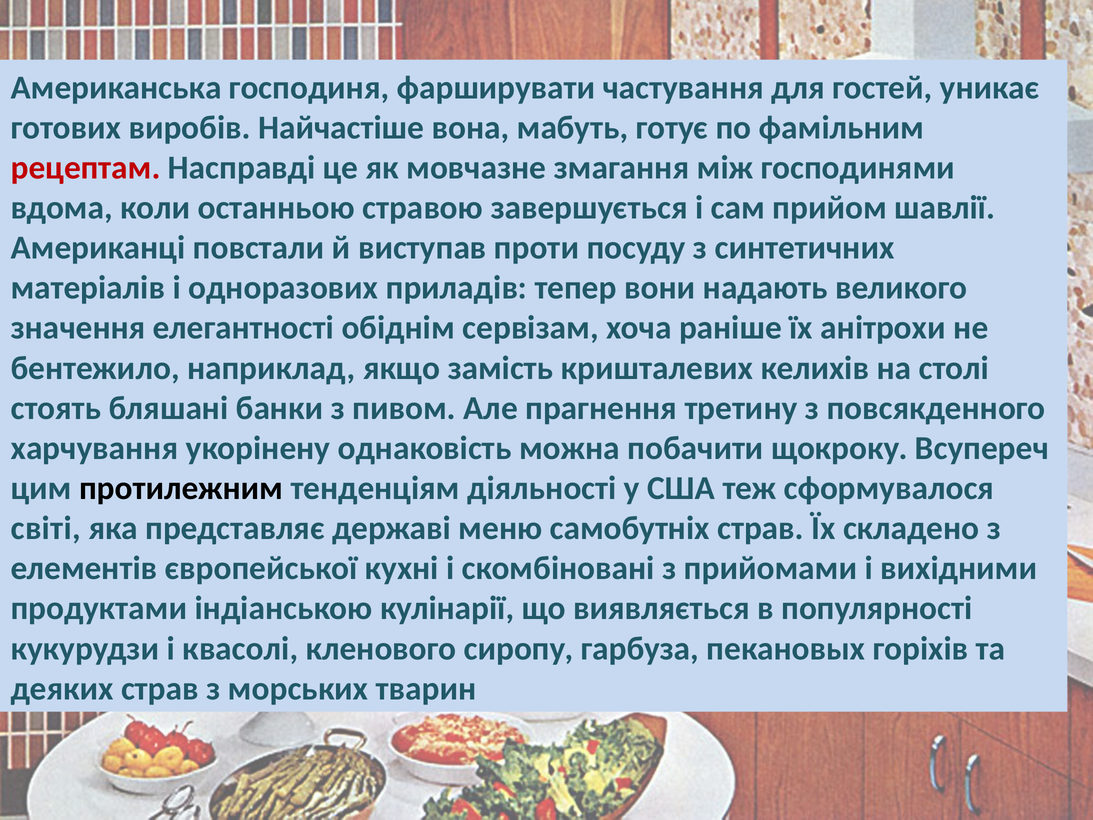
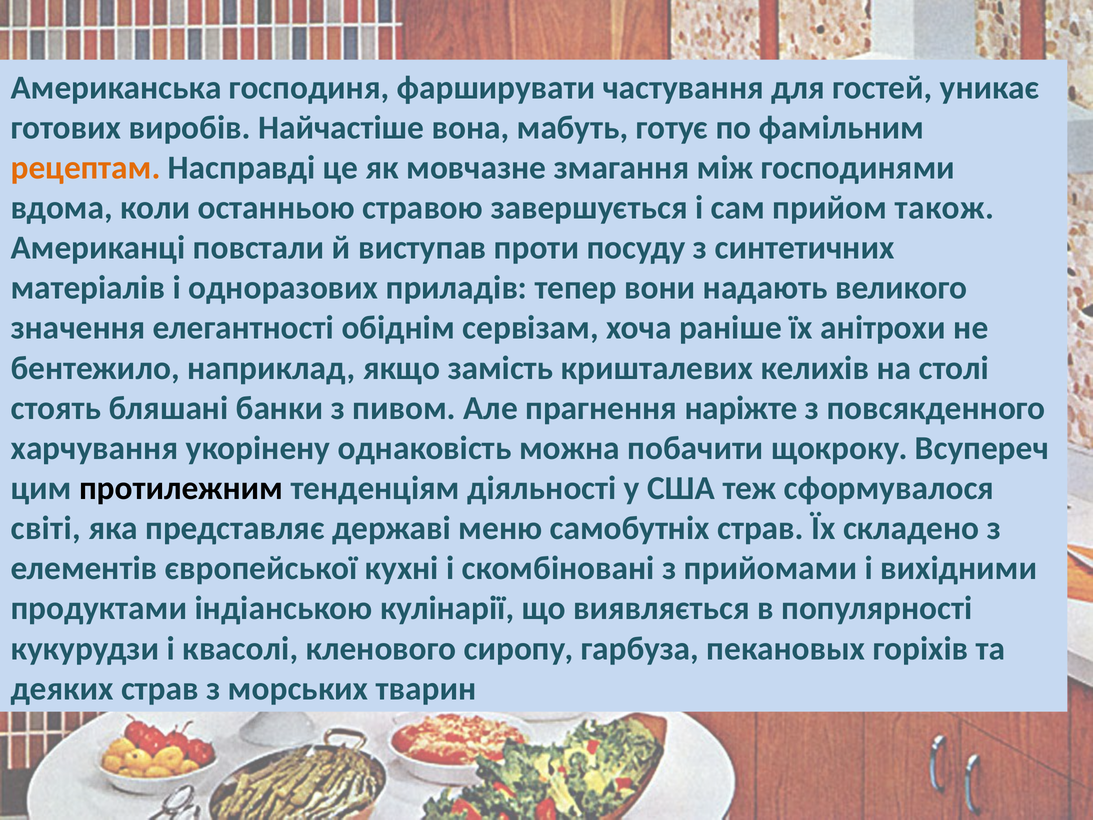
рецептам colour: red -> orange (86, 168)
шавлії: шавлії -> також (944, 208)
третину: третину -> наріжте (741, 408)
